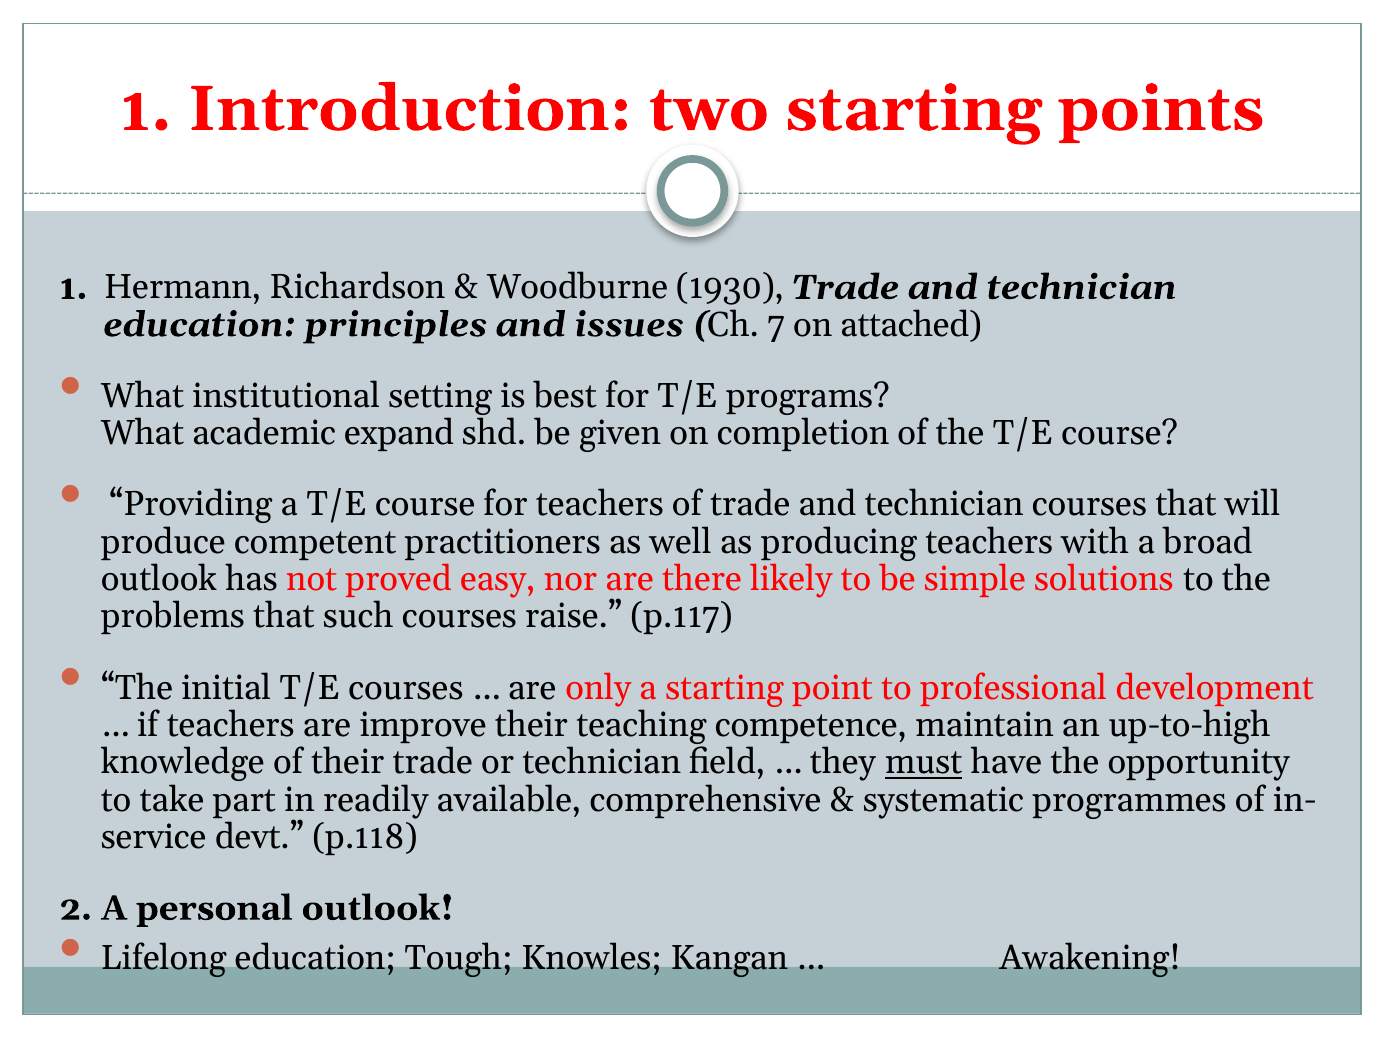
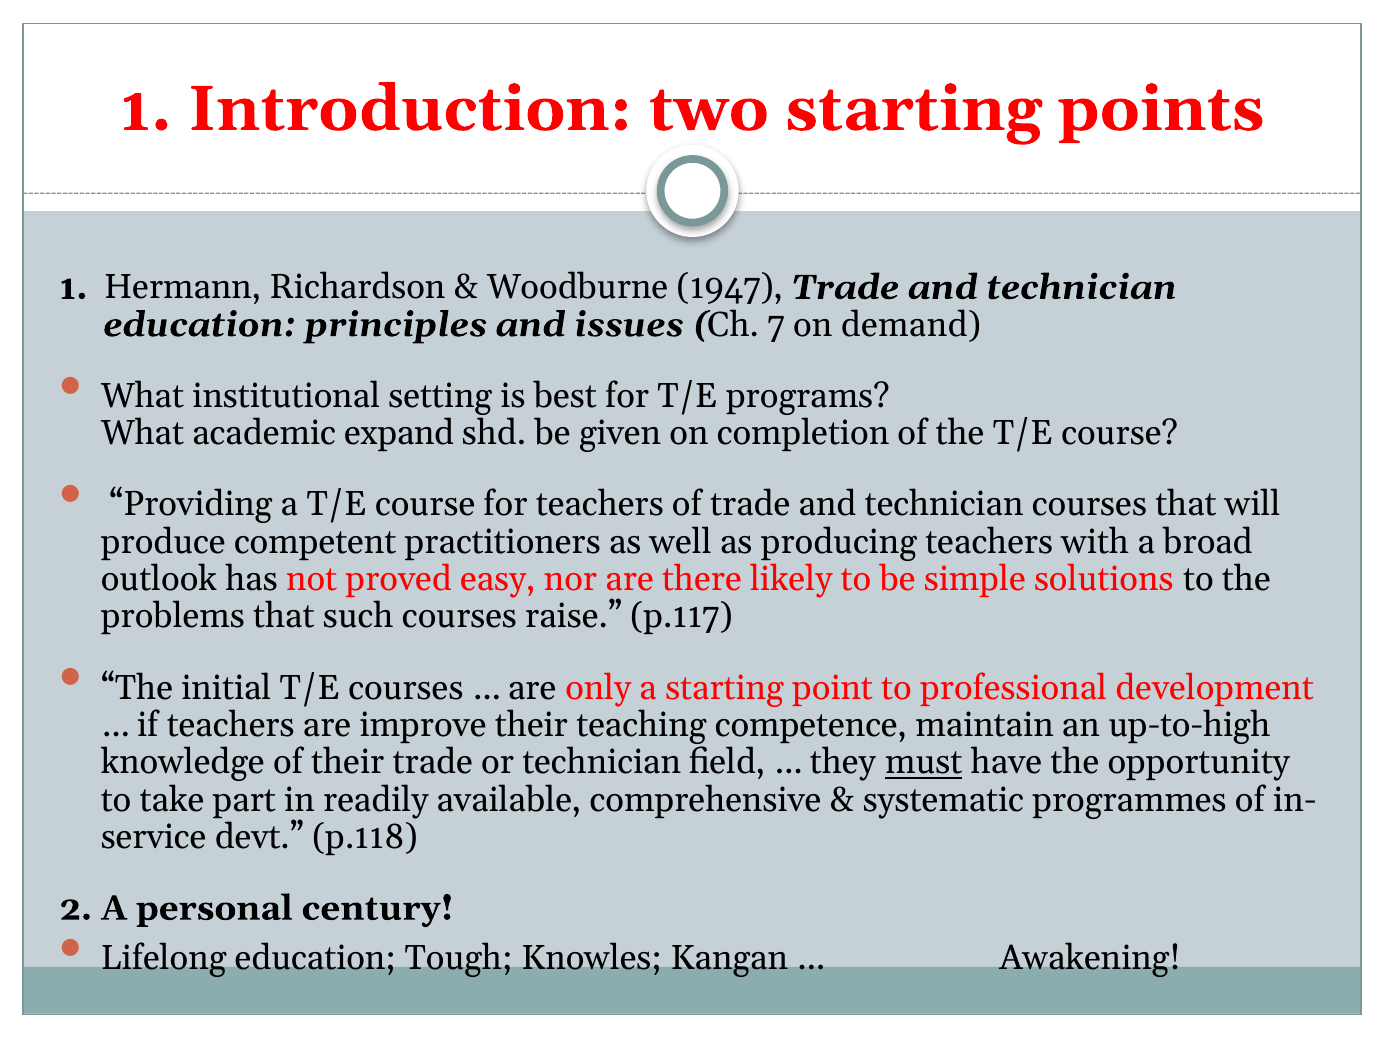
1930: 1930 -> 1947 (730, 288)
attached: attached -> demand (911, 325)
personal outlook: outlook -> century (378, 909)
